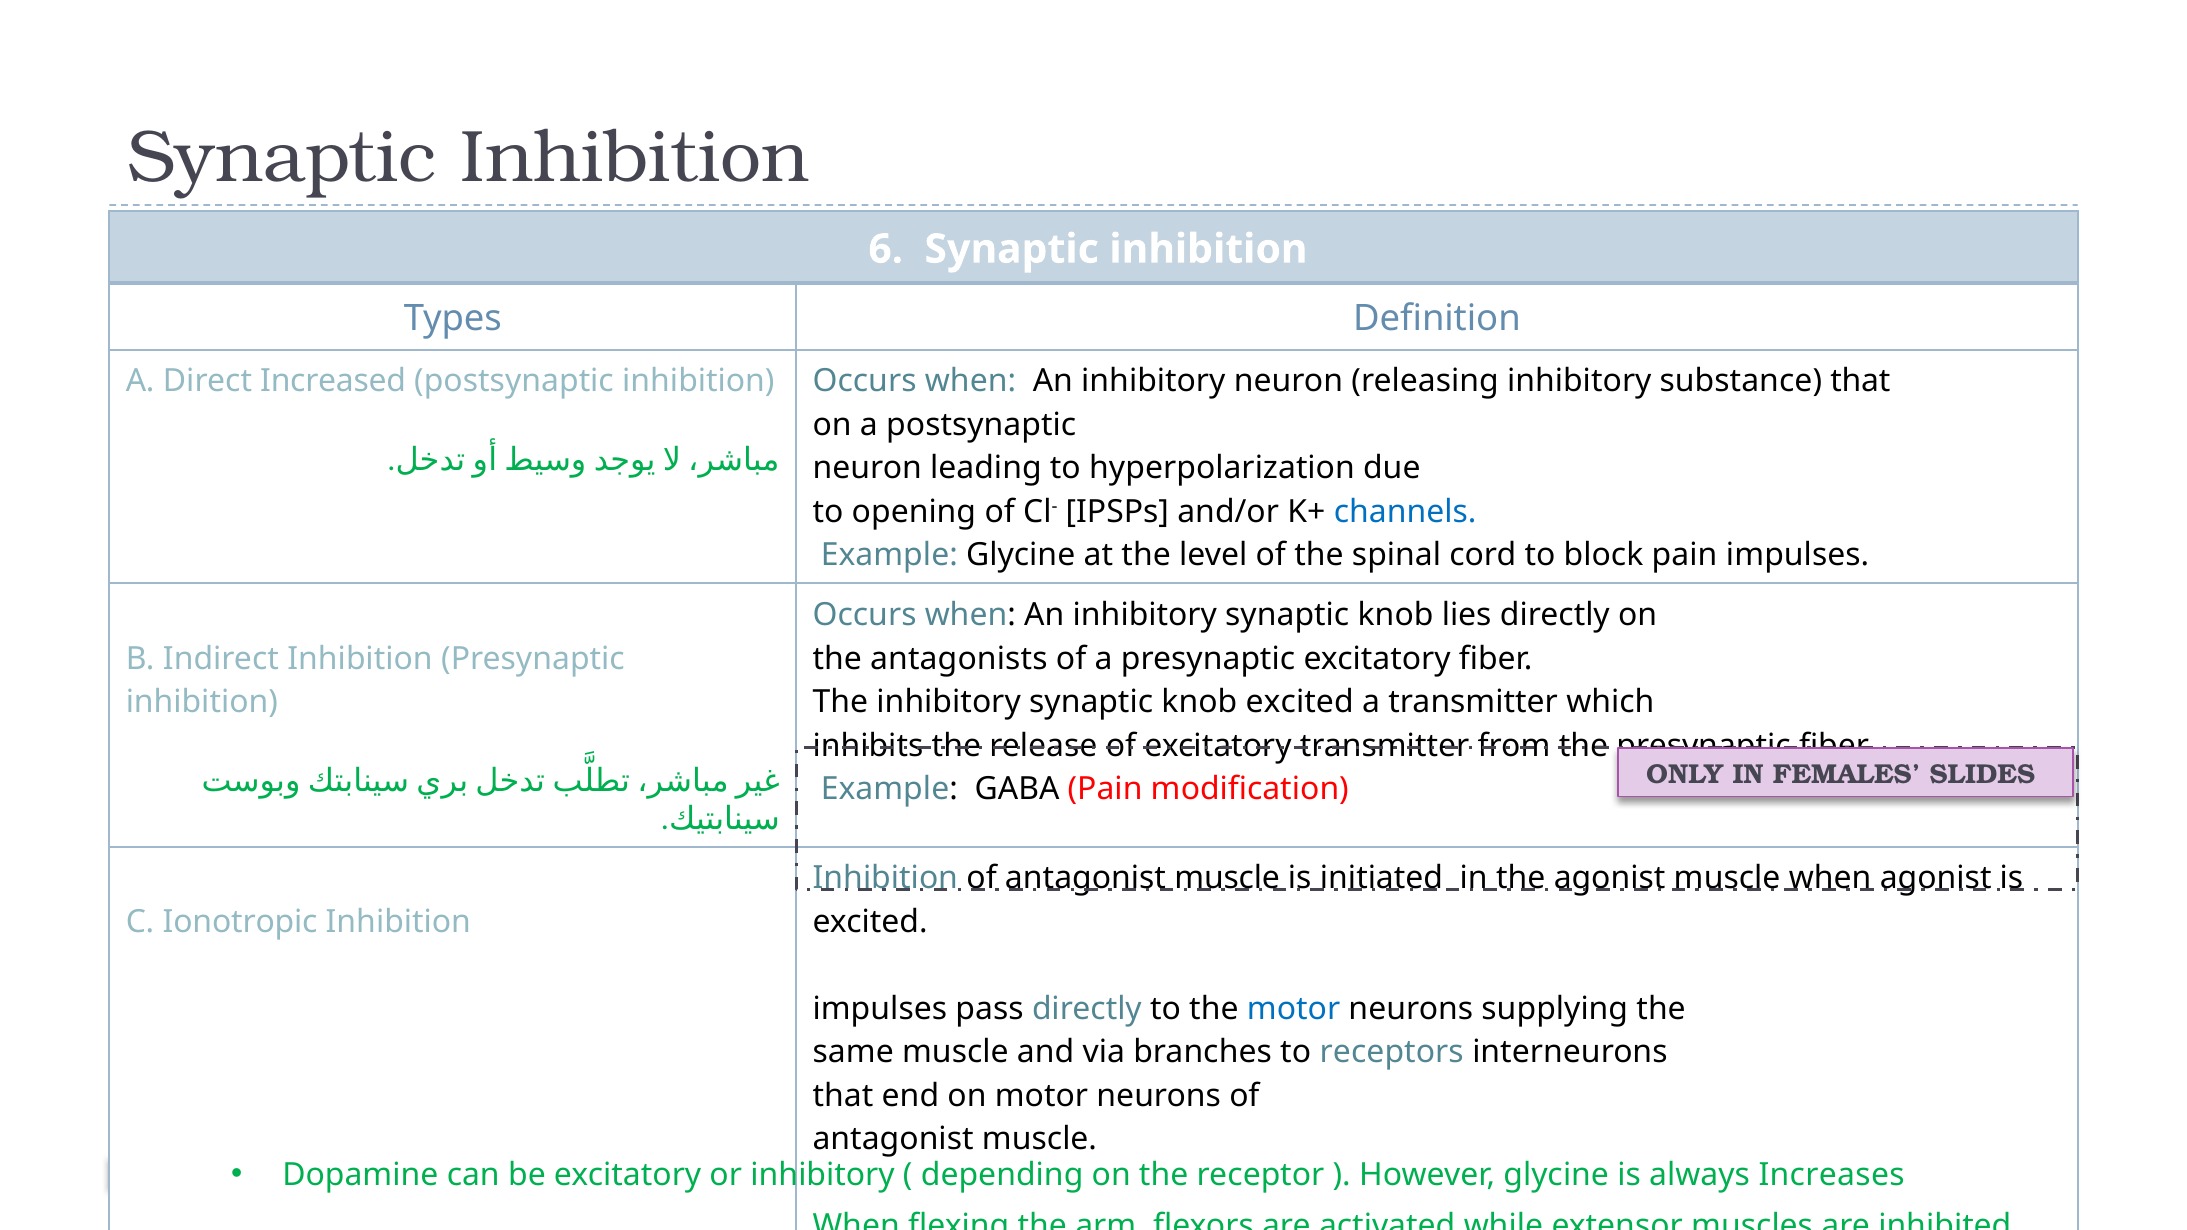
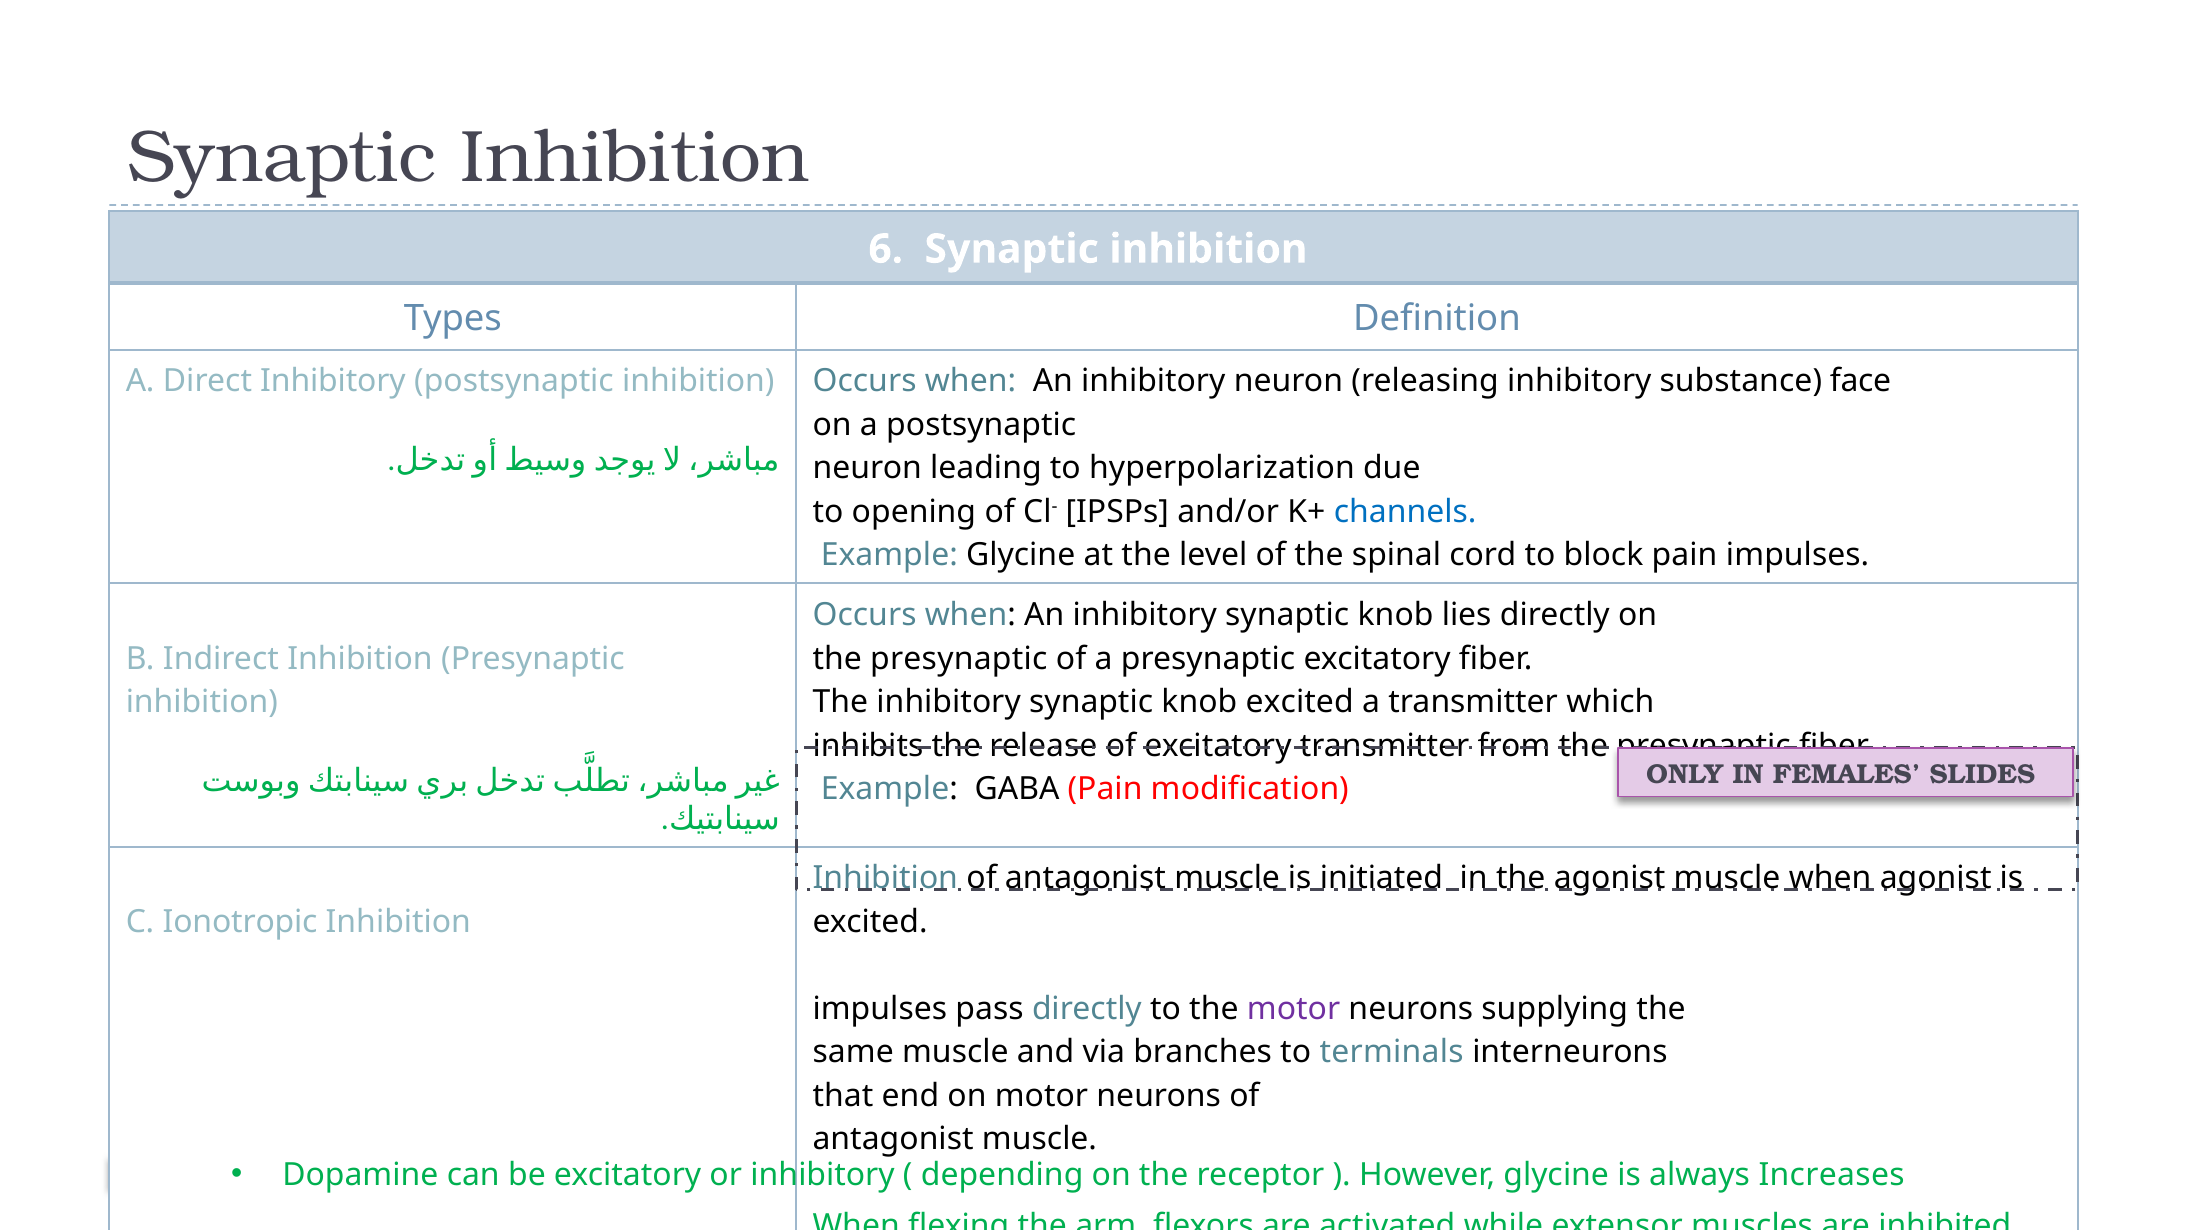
Direct Increased: Increased -> Inhibitory (333, 382)
substance that: that -> face (1860, 382)
antagonists: antagonists -> presynaptic (959, 659)
motor colour: blue -> purple (1294, 1009)
receptors: receptors -> terminals (1392, 1053)
